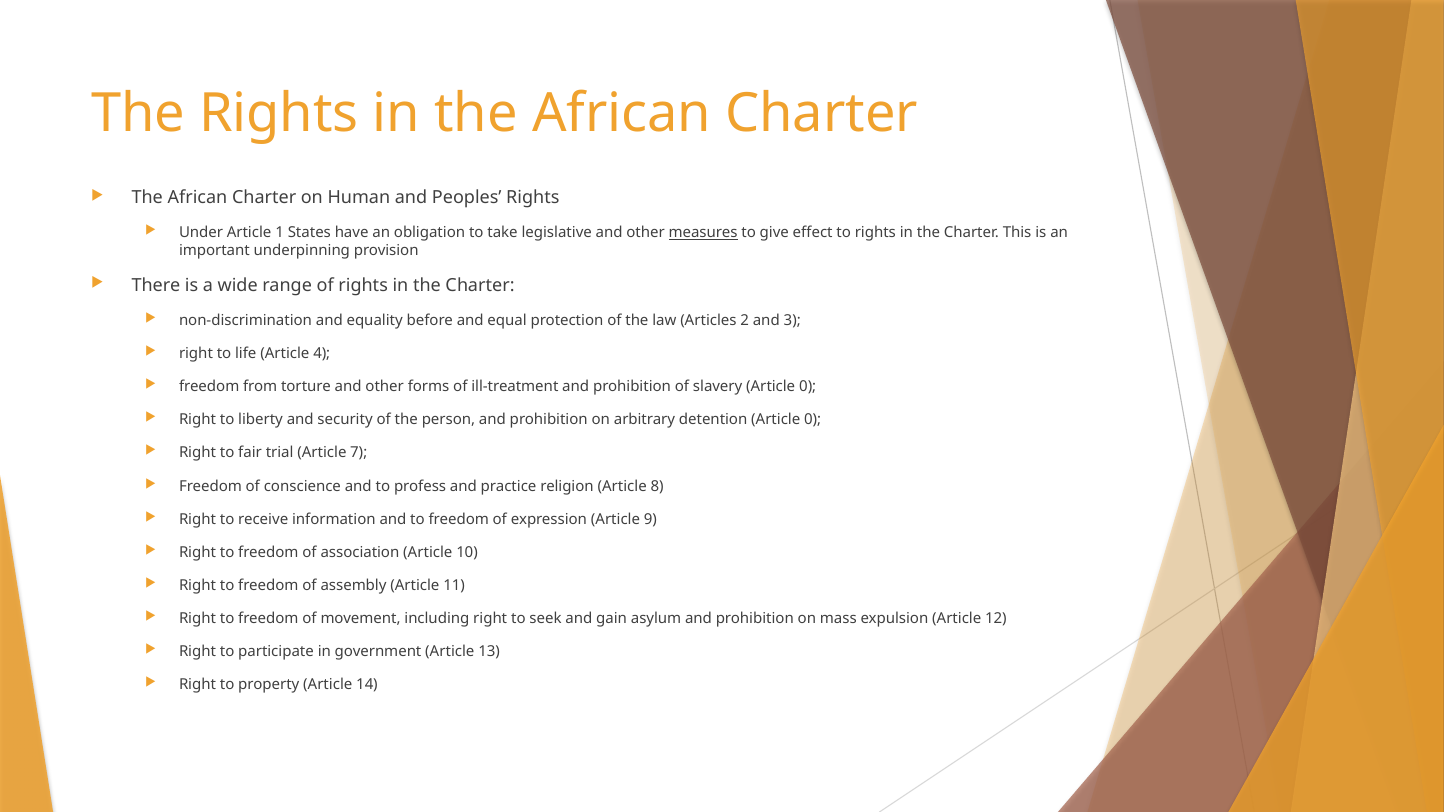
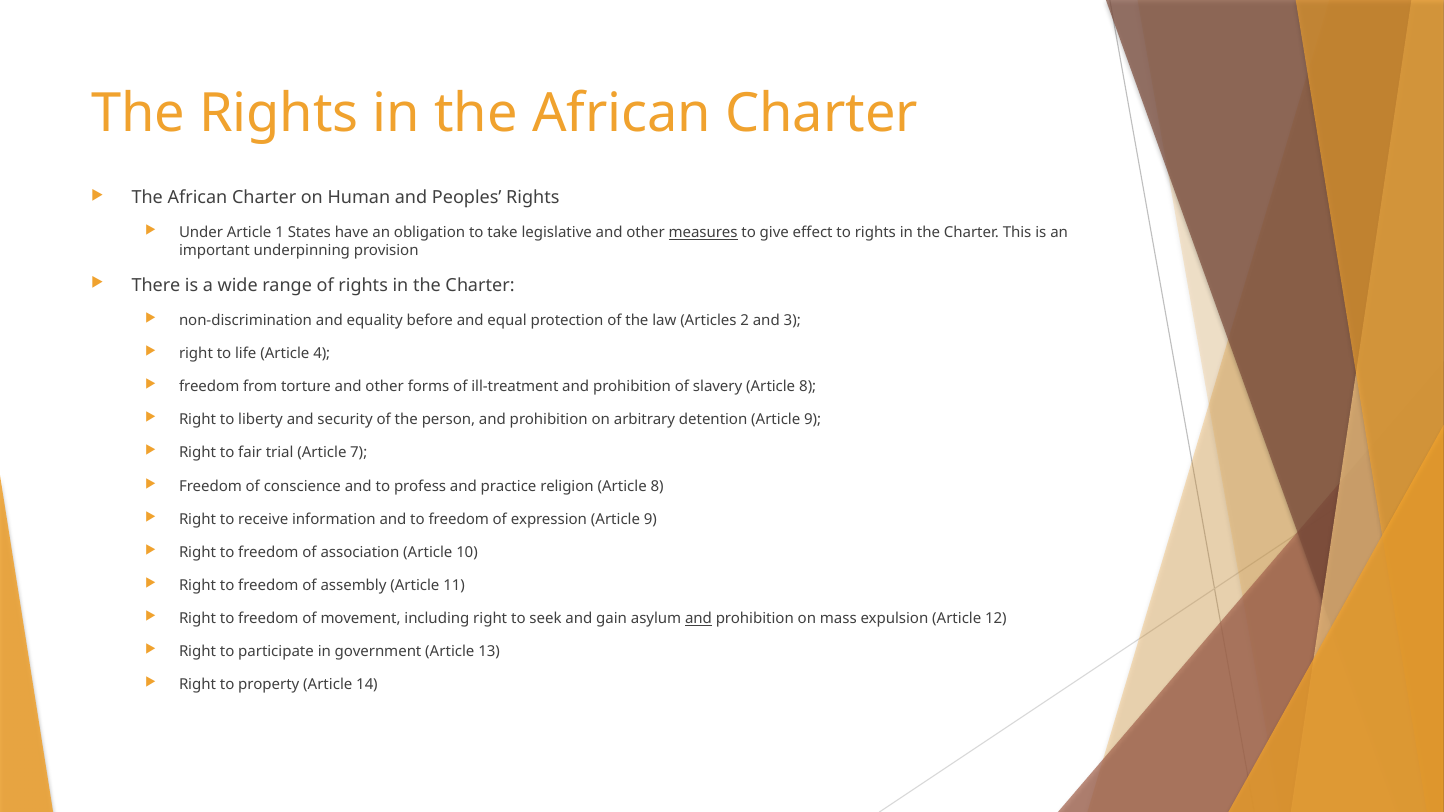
slavery Article 0: 0 -> 8 (808, 387)
detention Article 0: 0 -> 9 (813, 420)
and underline: none -> present (699, 619)
